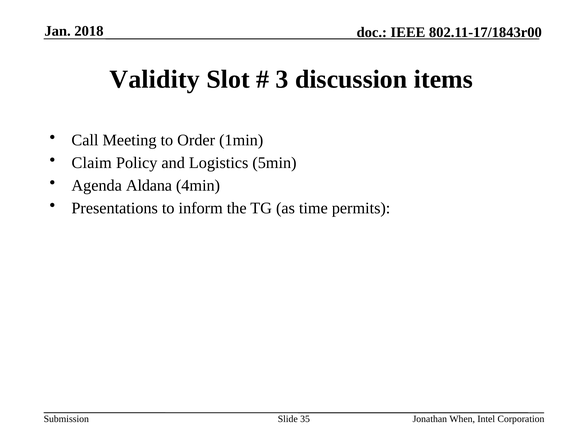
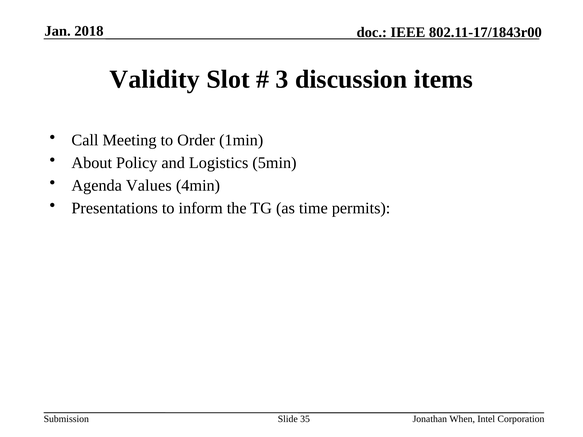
Claim: Claim -> About (92, 163)
Aldana: Aldana -> Values (149, 185)
